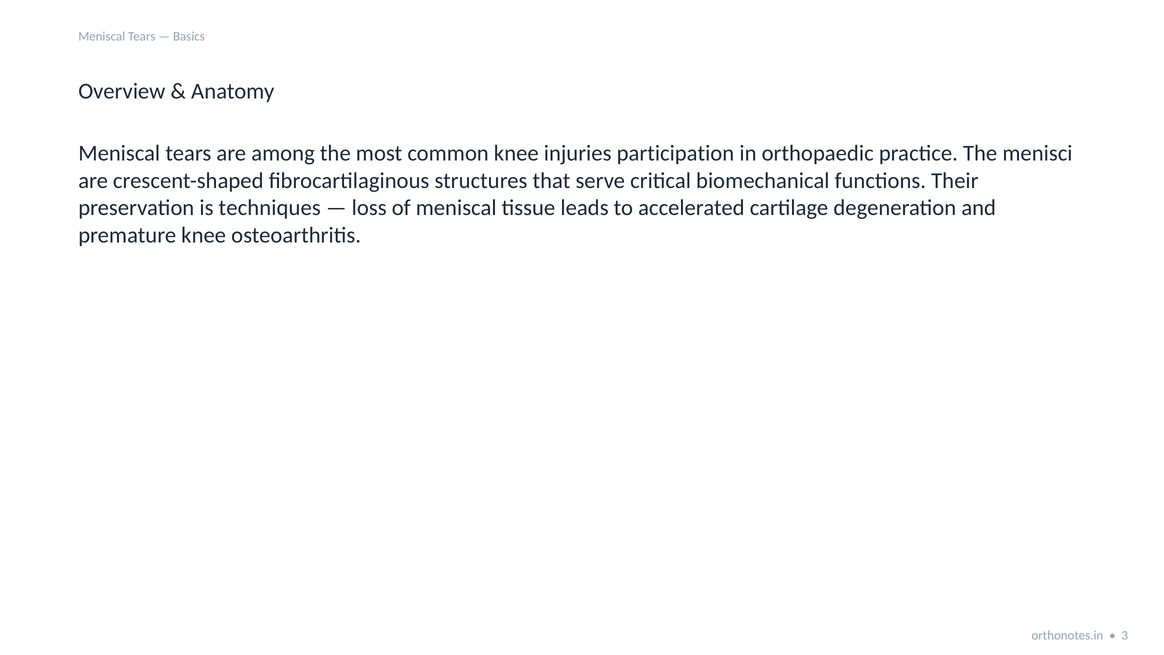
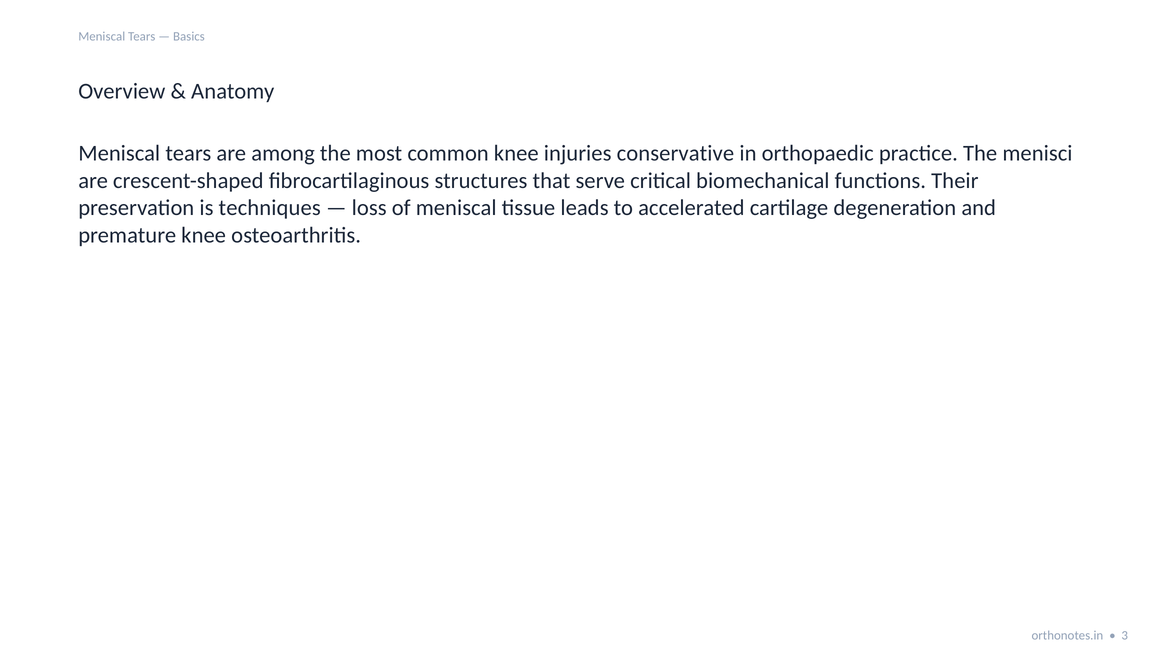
participation: participation -> conservative (675, 153)
